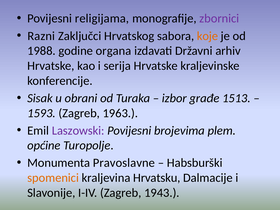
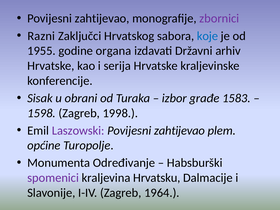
religijama: religijama -> zahtijevao (102, 18)
koje colour: orange -> blue (207, 36)
1988: 1988 -> 1955 (41, 51)
1513: 1513 -> 1583 (236, 98)
1593: 1593 -> 1598 (41, 113)
1963: 1963 -> 1998 (120, 113)
brojevima: brojevima -> zahtijevao (179, 131)
Pravoslavne: Pravoslavne -> Određivanje (124, 163)
spomenici colour: orange -> purple (53, 178)
1943: 1943 -> 1964 (162, 193)
